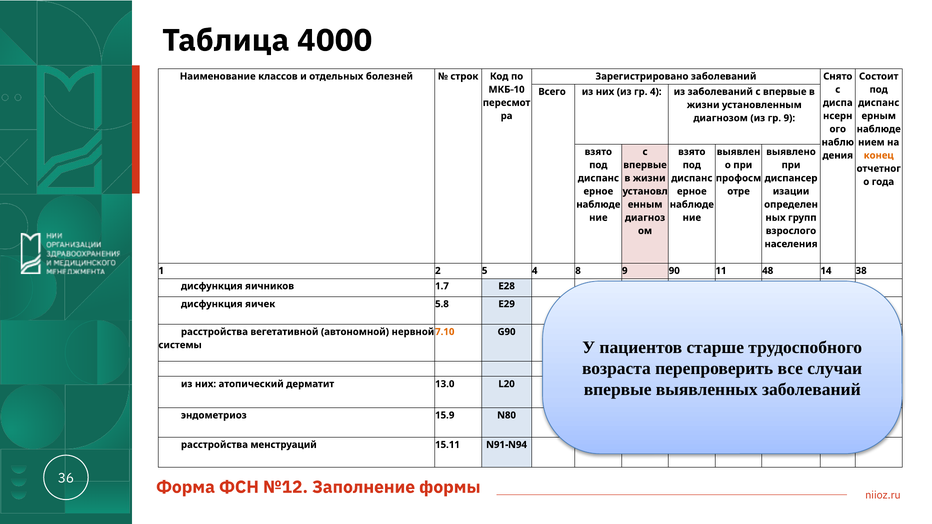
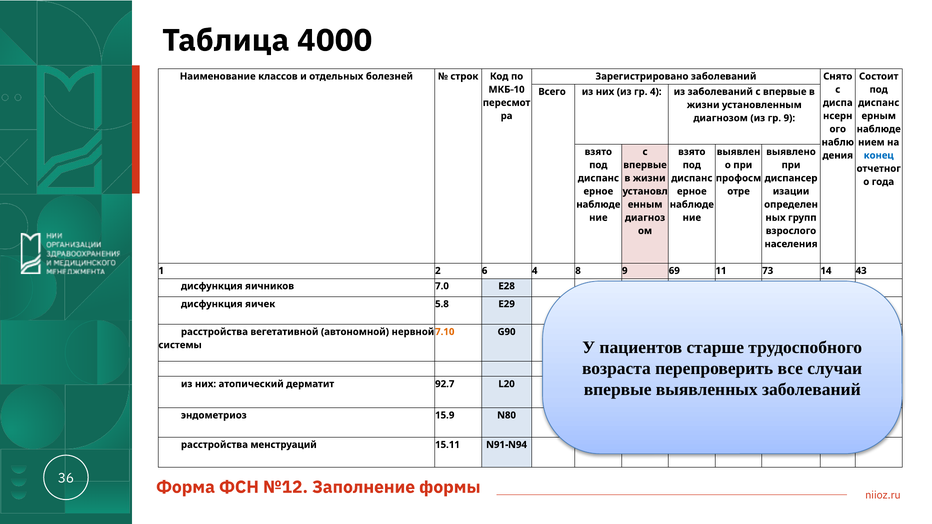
конец colour: orange -> blue (879, 155)
5: 5 -> 6 (485, 271)
90: 90 -> 69 (674, 271)
48: 48 -> 73 (768, 271)
38: 38 -> 43 (861, 271)
1.7: 1.7 -> 7.0 (442, 286)
13.0: 13.0 -> 92.7 (445, 384)
